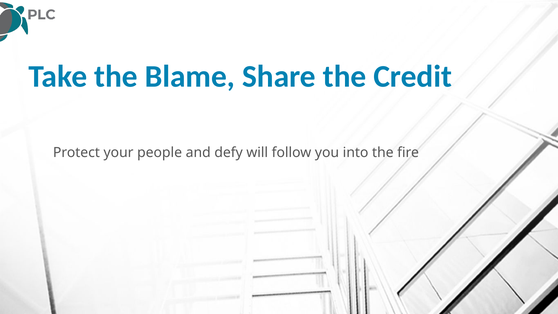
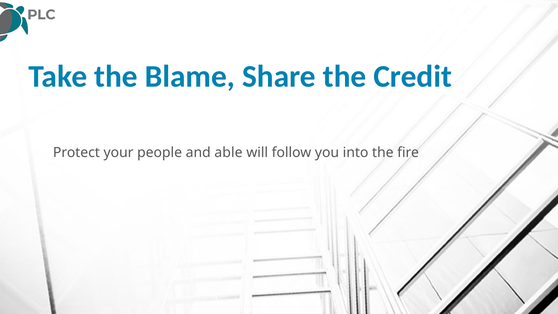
defy: defy -> able (228, 153)
